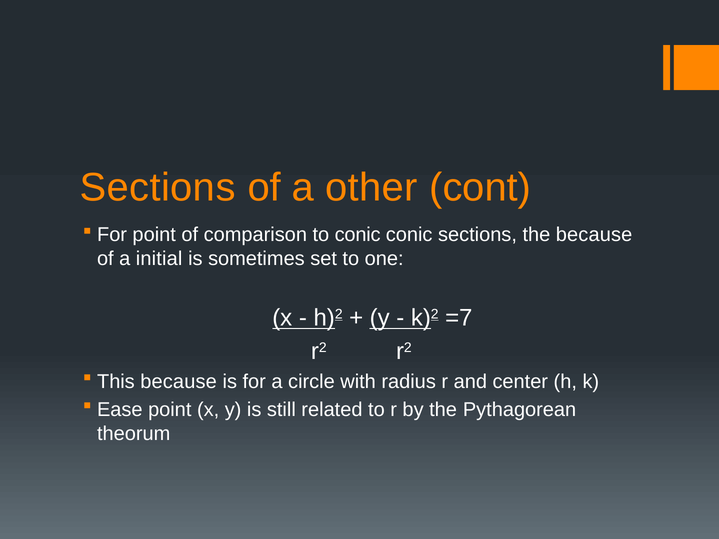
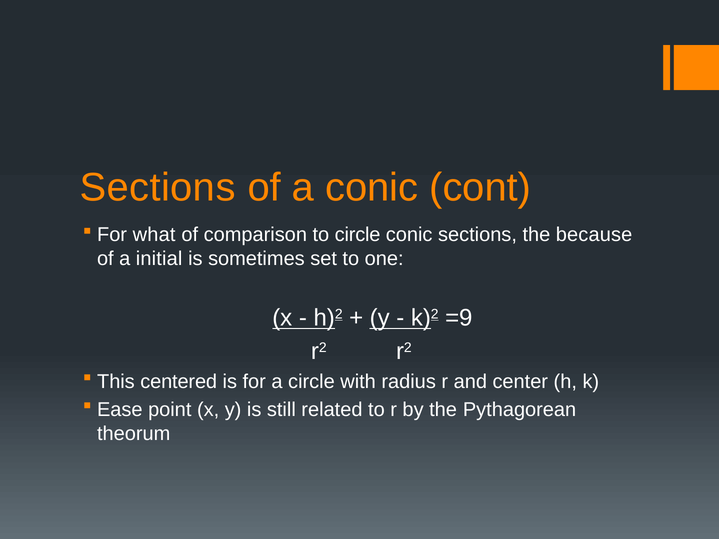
a other: other -> conic (372, 187)
For point: point -> what (154, 235)
to conic: conic -> circle (358, 235)
=7: =7 -> =9 (459, 318)
This because: because -> centered (179, 382)
